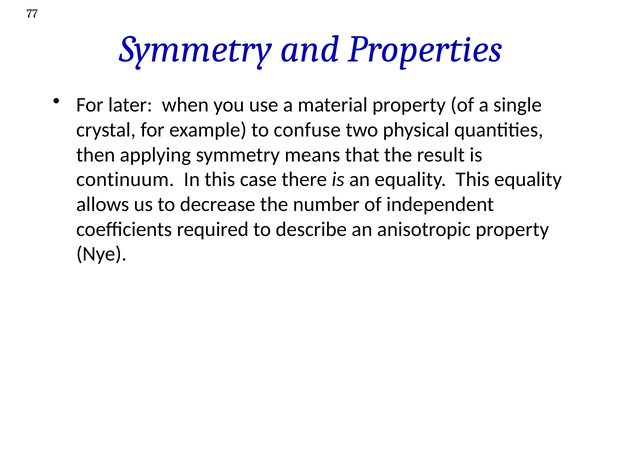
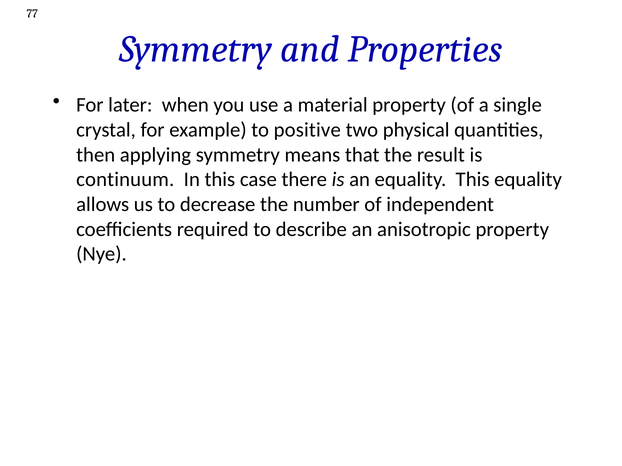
confuse: confuse -> positive (307, 130)
